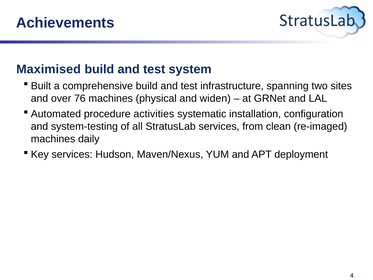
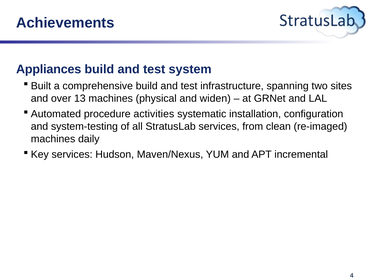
Maximised: Maximised -> Appliances (49, 69)
76: 76 -> 13 (80, 98)
deployment: deployment -> incremental (301, 154)
